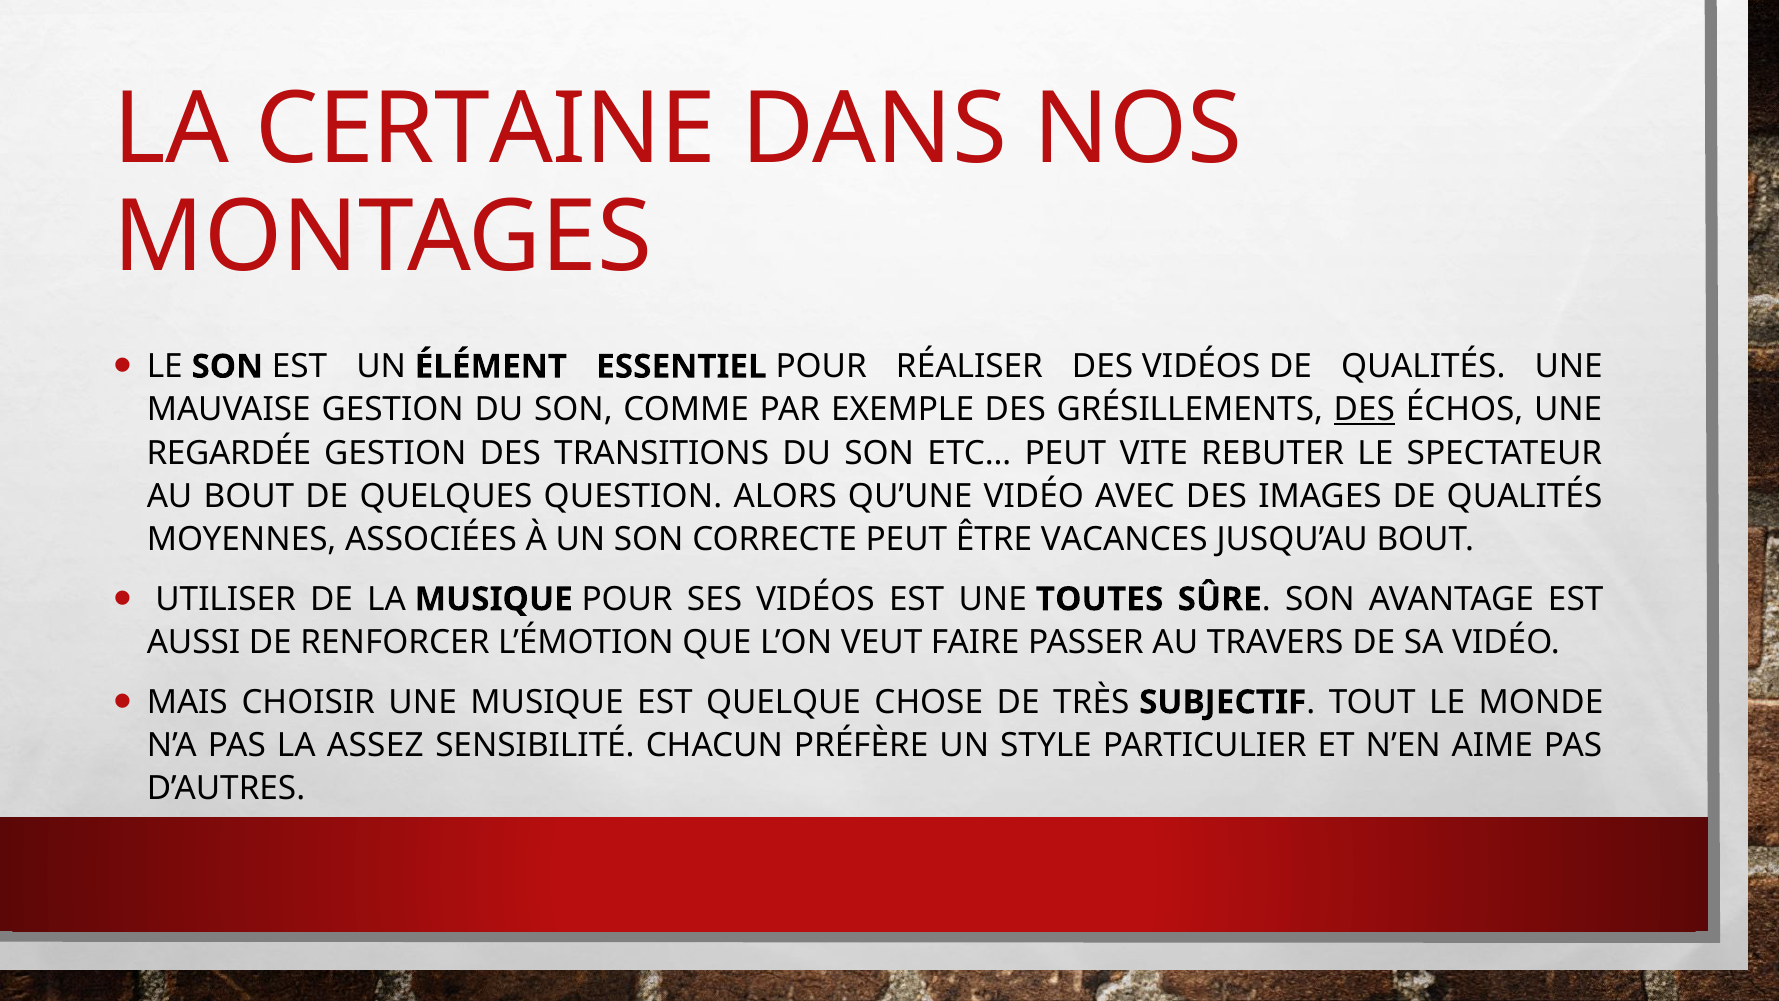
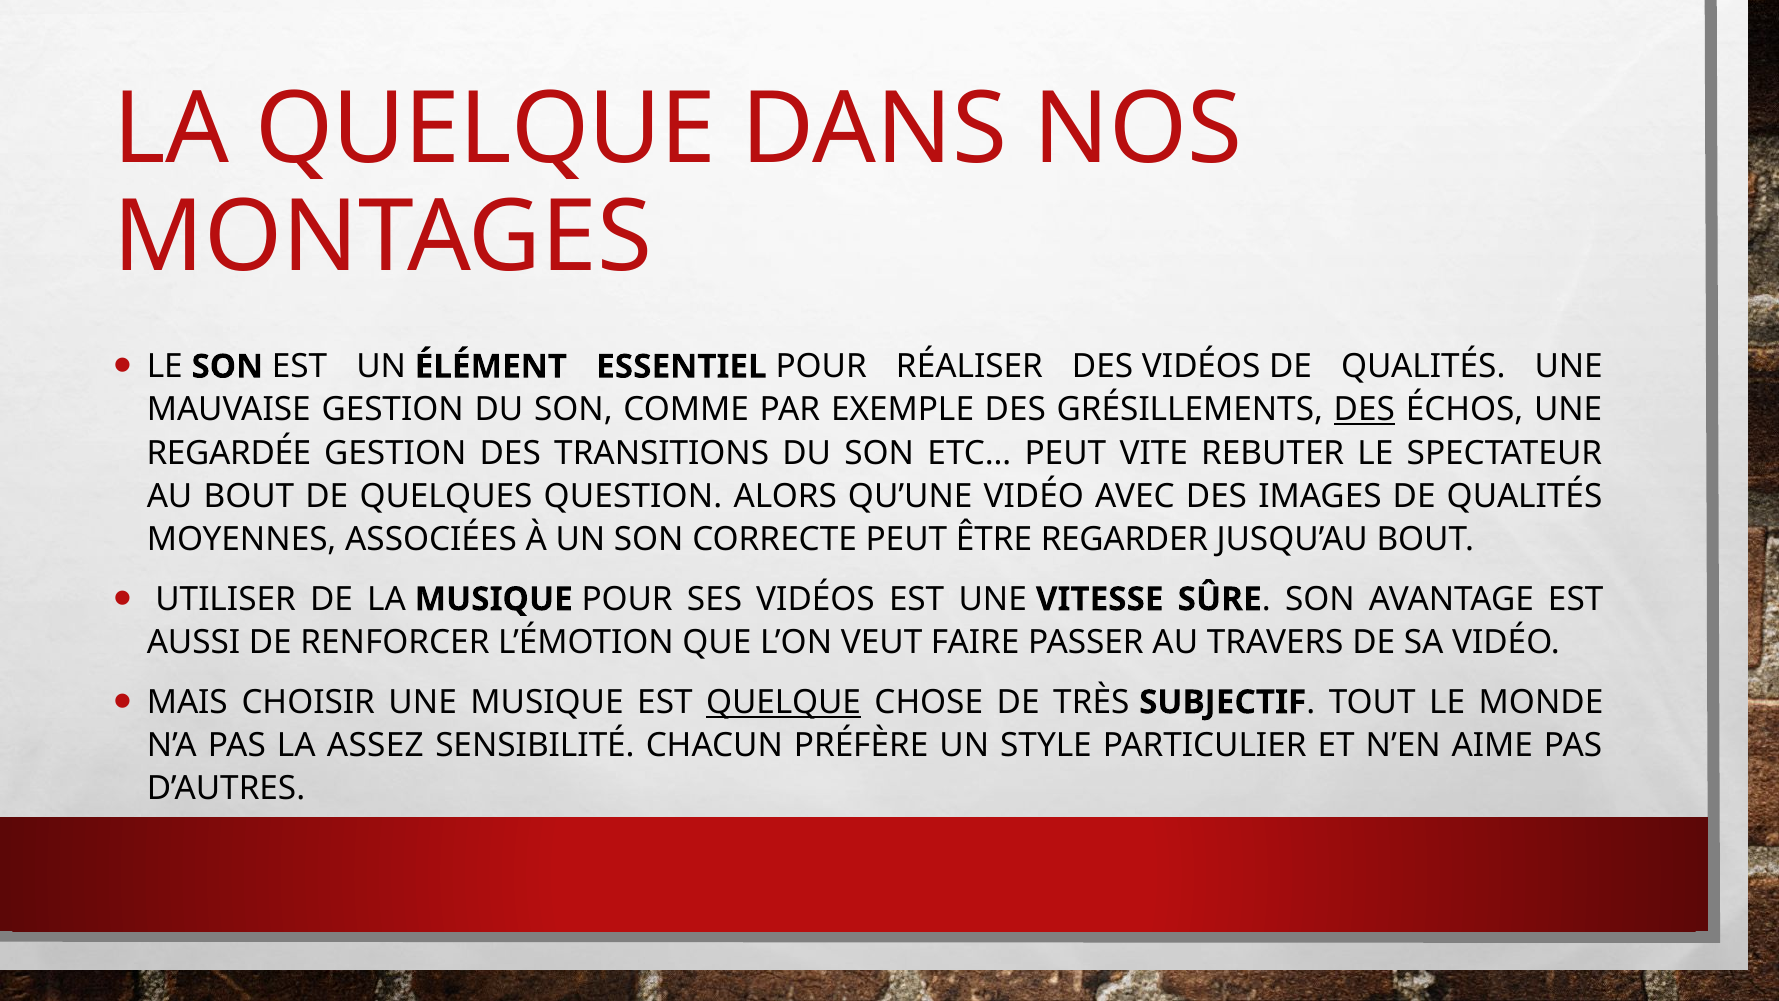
LA CERTAINE: CERTAINE -> QUELQUE (486, 129)
VACANCES: VACANCES -> REGARDER (1124, 539)
TOUTES: TOUTES -> VITESSE (1100, 599)
QUELQUE underline: none -> present (784, 702)
